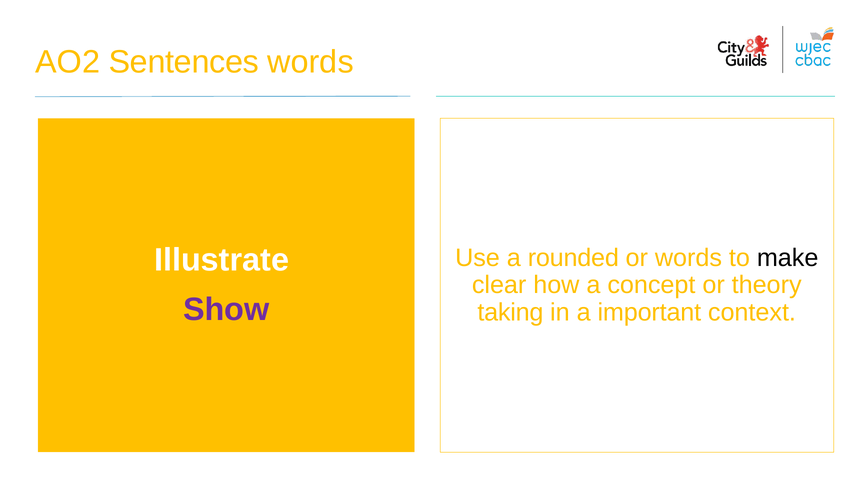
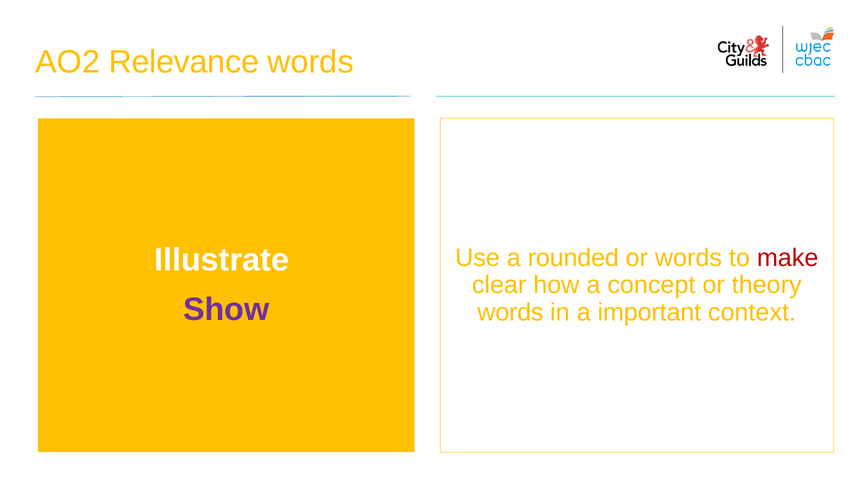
Sentences: Sentences -> Relevance (184, 62)
make colour: black -> red (788, 258)
taking: taking -> words (510, 312)
